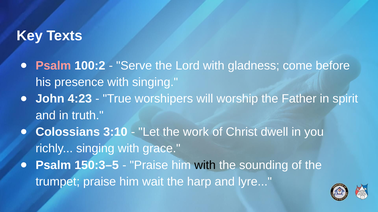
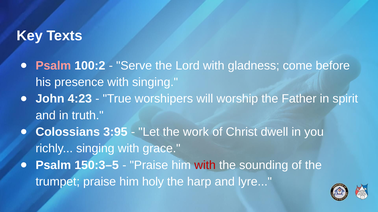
3:10: 3:10 -> 3:95 (115, 132)
with colour: black -> red (205, 166)
wait: wait -> holy (153, 182)
